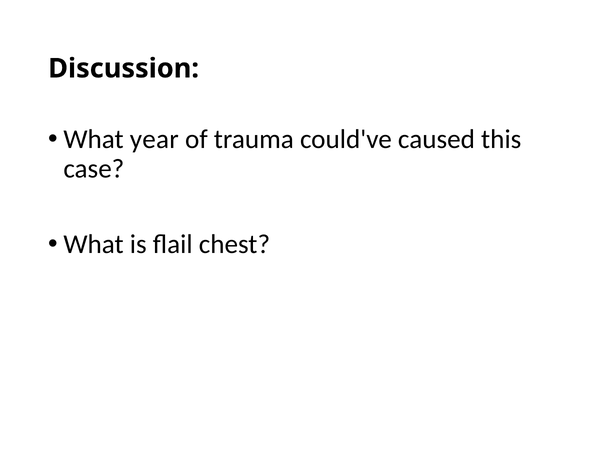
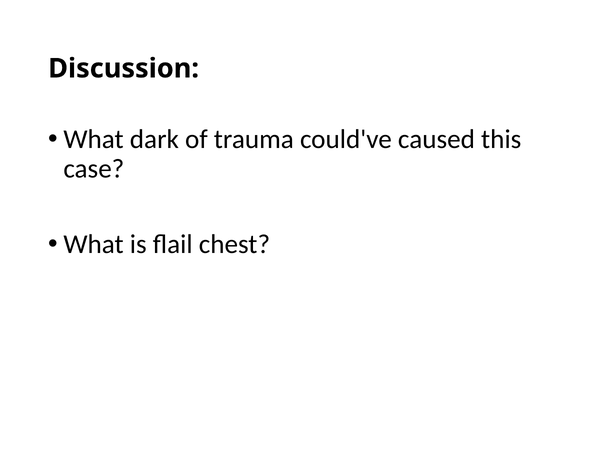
year: year -> dark (154, 140)
